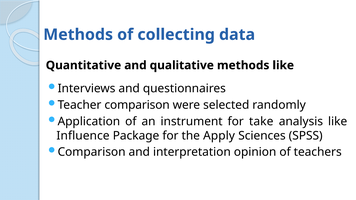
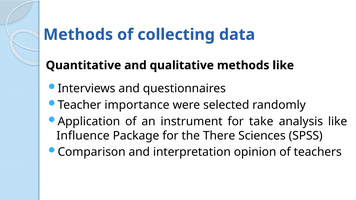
Teacher comparison: comparison -> importance (137, 105)
Apply: Apply -> There (219, 136)
